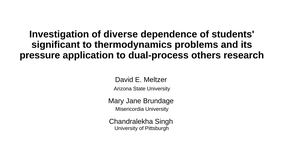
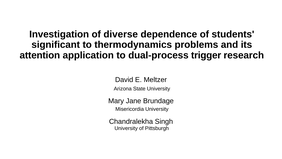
pressure: pressure -> attention (40, 55)
others: others -> trigger (206, 55)
